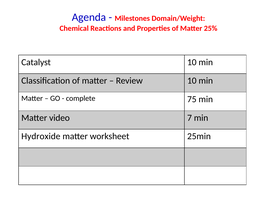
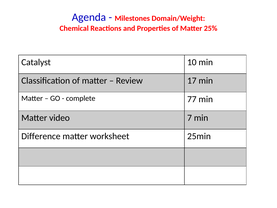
Review 10: 10 -> 17 (192, 81)
75: 75 -> 77 (192, 99)
Hydroxide: Hydroxide -> Difference (41, 136)
